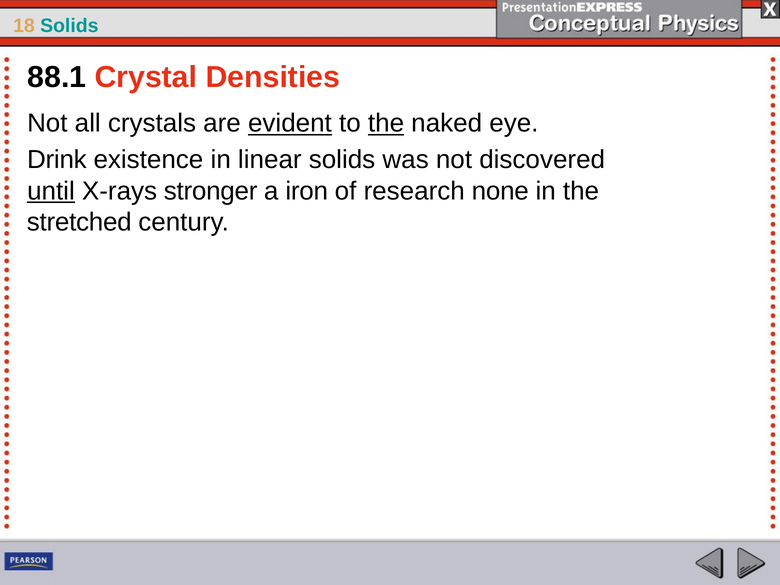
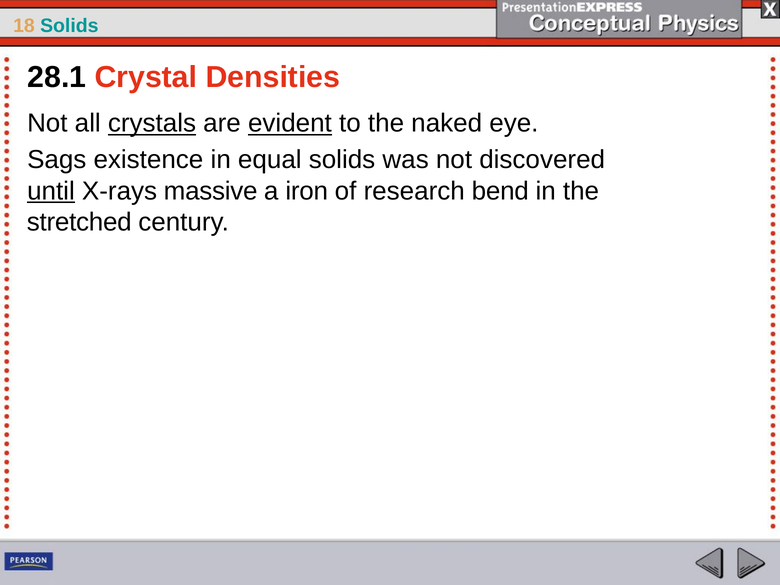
88.1: 88.1 -> 28.1 (57, 77)
crystals underline: none -> present (152, 123)
the underline: present -> none (386, 123)
Drink: Drink -> Sags (57, 160)
linear: linear -> equal (270, 160)
stronger: stronger -> massive (211, 191)
none: none -> bend (500, 191)
